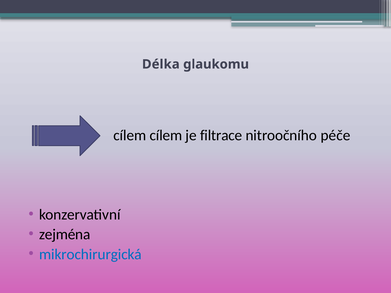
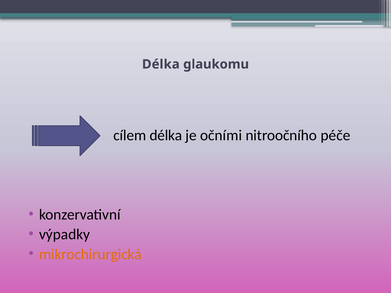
cílem cílem: cílem -> délka (166, 135)
filtrace: filtrace -> očními (221, 135)
zejména: zejména -> výpadky (65, 235)
mikrochirurgická colour: blue -> orange (90, 255)
